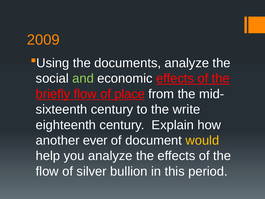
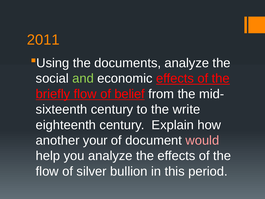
2009: 2009 -> 2011 (43, 40)
place: place -> belief (130, 94)
ever: ever -> your (95, 140)
would colour: yellow -> pink (202, 140)
